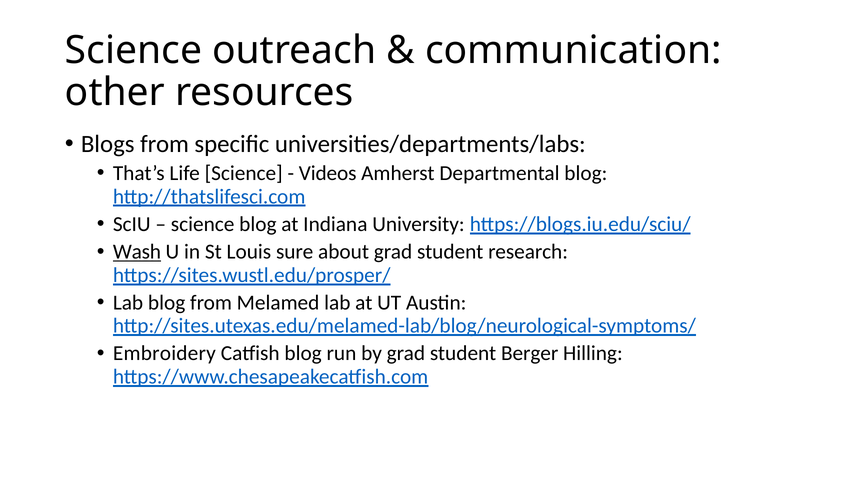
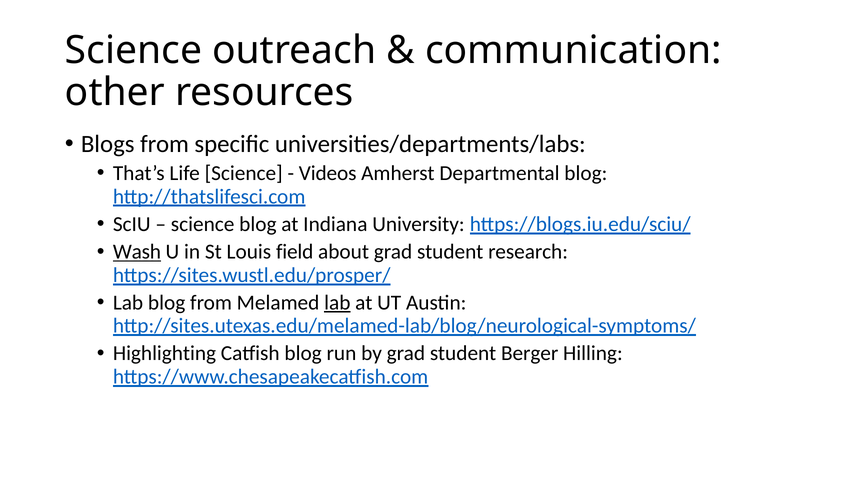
sure: sure -> field (295, 252)
lab underline: none -> present (337, 303)
Embroidery: Embroidery -> Highlighting (165, 354)
